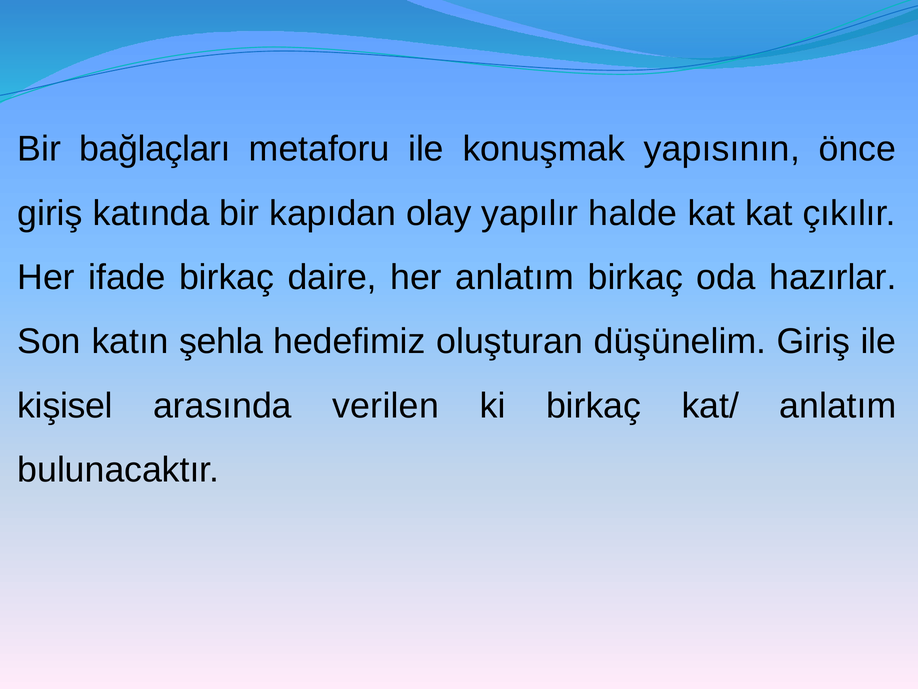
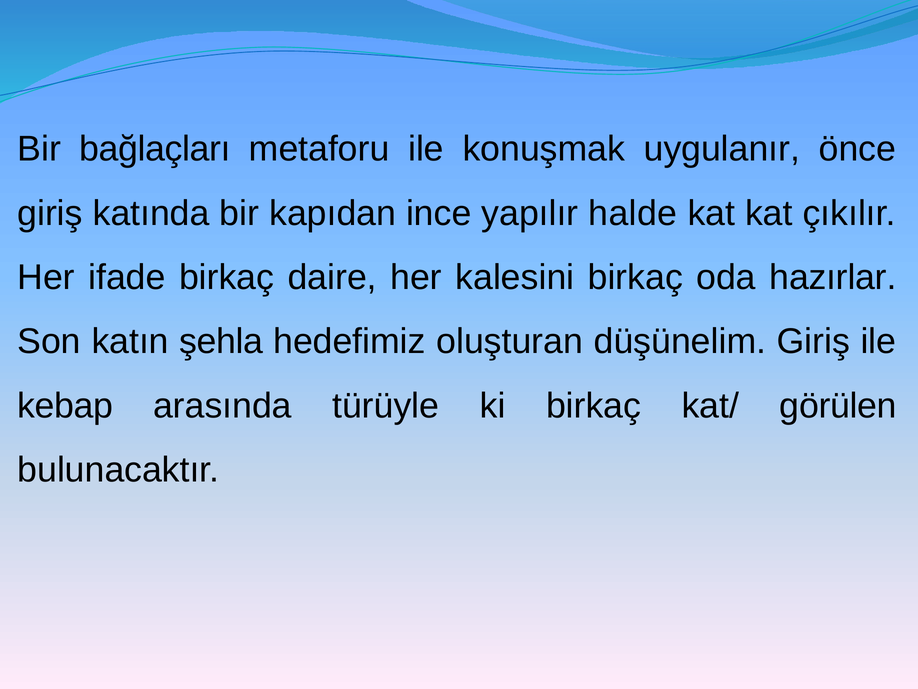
yapısının: yapısının -> uygulanır (722, 149)
olay: olay -> ince (439, 213)
her anlatım: anlatım -> kalesini (515, 277)
kişisel: kişisel -> kebap (65, 406)
verilen: verilen -> türüyle (386, 406)
kat/ anlatım: anlatım -> görülen (838, 406)
